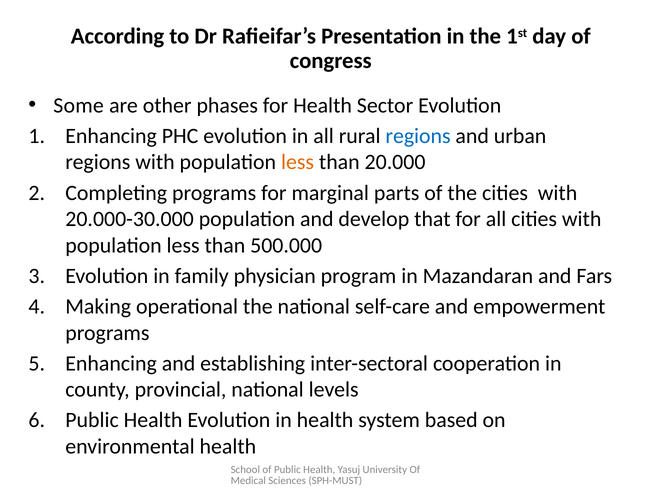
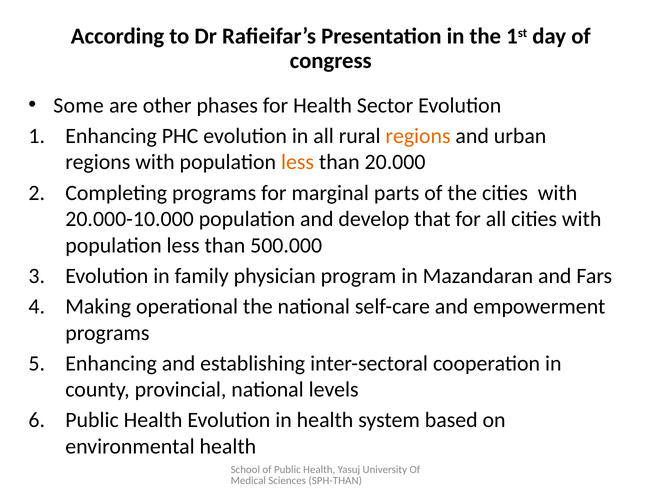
regions colour: blue -> orange (418, 136)
20.000-30.000: 20.000-30.000 -> 20.000-10.000 (130, 219)
SPH-MUST: SPH-MUST -> SPH-THAN (335, 481)
